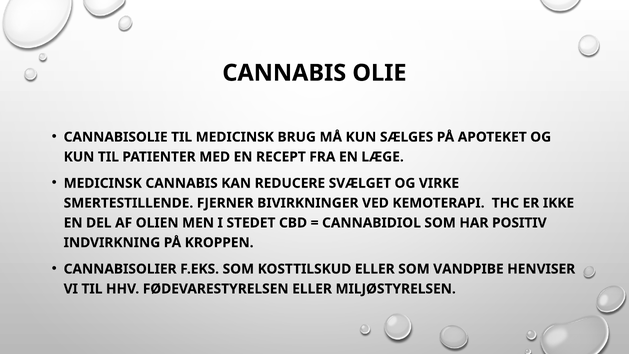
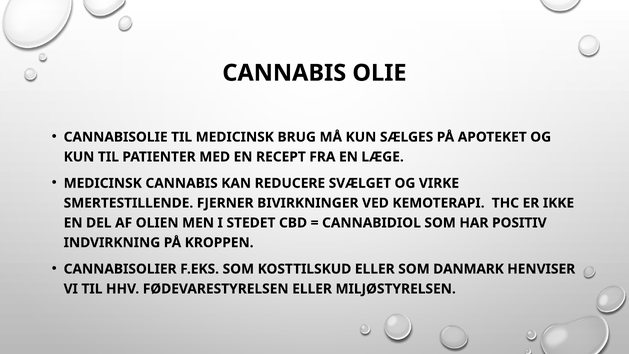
VANDPIBE: VANDPIBE -> DANMARK (468, 269)
